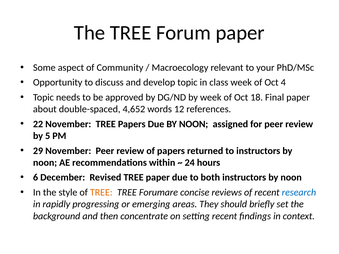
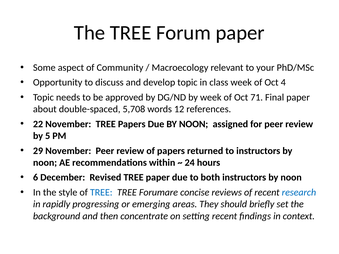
18: 18 -> 71 (257, 97)
4,652: 4,652 -> 5,708 (134, 109)
TREE colour: orange -> blue (101, 193)
